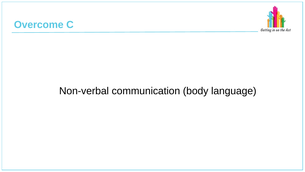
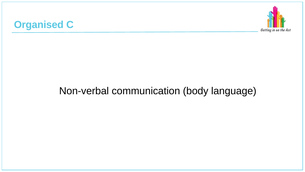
Overcome: Overcome -> Organised (39, 25)
